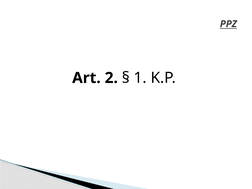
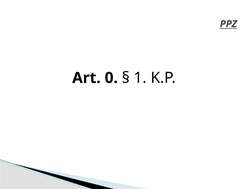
2: 2 -> 0 (111, 78)
